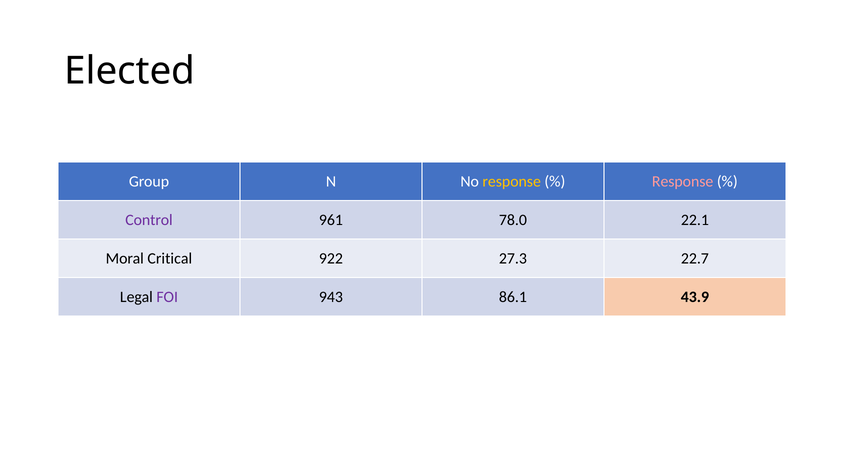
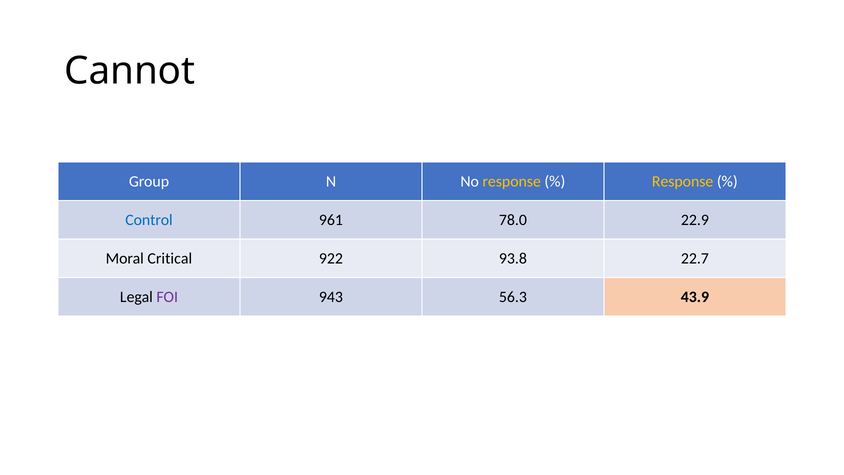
Elected: Elected -> Cannot (130, 71)
Response colour: pink -> yellow (683, 181)
Control colour: purple -> blue (149, 220)
22.1: 22.1 -> 22.9 (695, 220)
27.3: 27.3 -> 93.8 (513, 258)
86.1: 86.1 -> 56.3 (513, 297)
